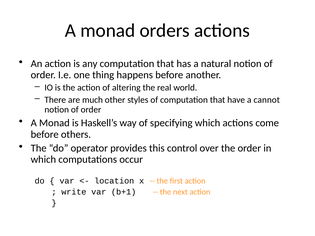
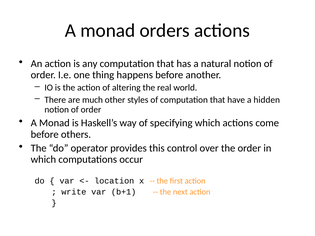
cannot: cannot -> hidden (267, 100)
